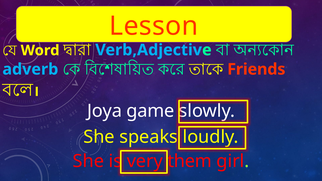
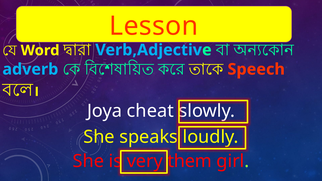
Friends: Friends -> Speech (256, 69)
game: game -> cheat (150, 111)
